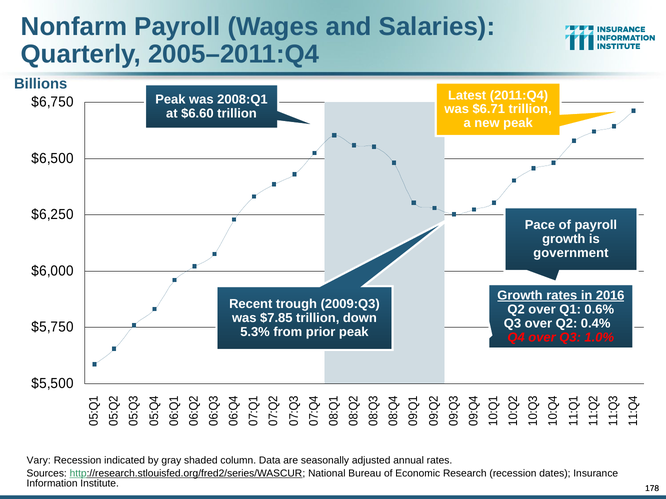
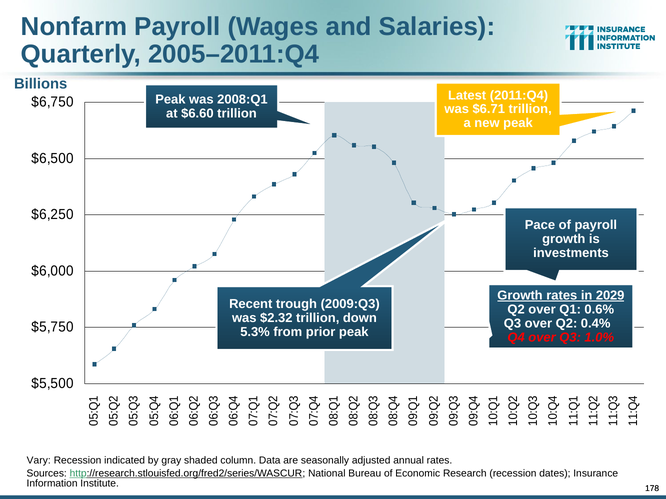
government: government -> investments (571, 253)
2016: 2016 -> 2029 (610, 296)
$7.85: $7.85 -> $2.32 (276, 318)
